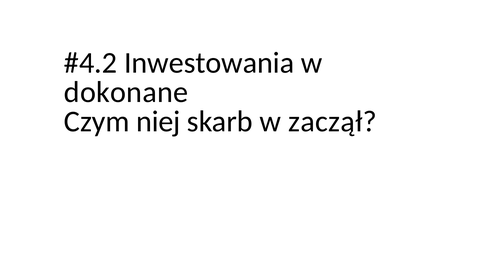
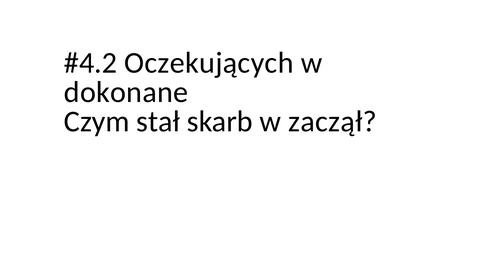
Inwestowania: Inwestowania -> Oczekujących (209, 63)
niej: niej -> stał (158, 121)
